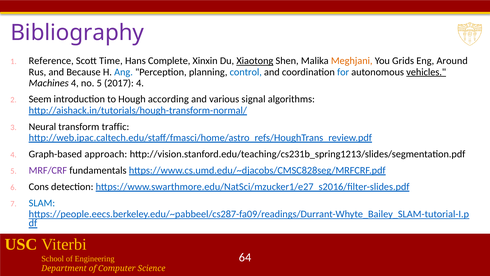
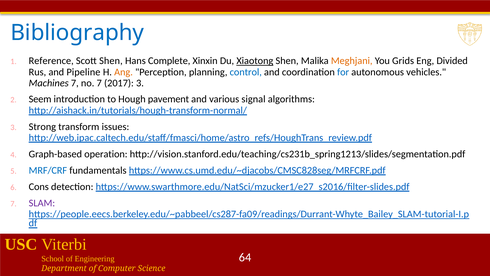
Bibliography colour: purple -> blue (77, 33)
Scott Time: Time -> Shen (111, 61)
Around: Around -> Divided (452, 61)
Because: Because -> Pipeline (83, 72)
Ang colour: blue -> orange (124, 72)
vehicles underline: present -> none (426, 72)
Machines 4: 4 -> 7 (75, 83)
no 5: 5 -> 7 (99, 83)
2017 4: 4 -> 3 (140, 83)
according: according -> pavement (168, 99)
Neural: Neural -> Strong (42, 126)
traffic: traffic -> issues (115, 126)
approach: approach -> operation (106, 154)
MRF/CRF colour: purple -> blue (48, 170)
SLAM colour: blue -> purple (42, 203)
